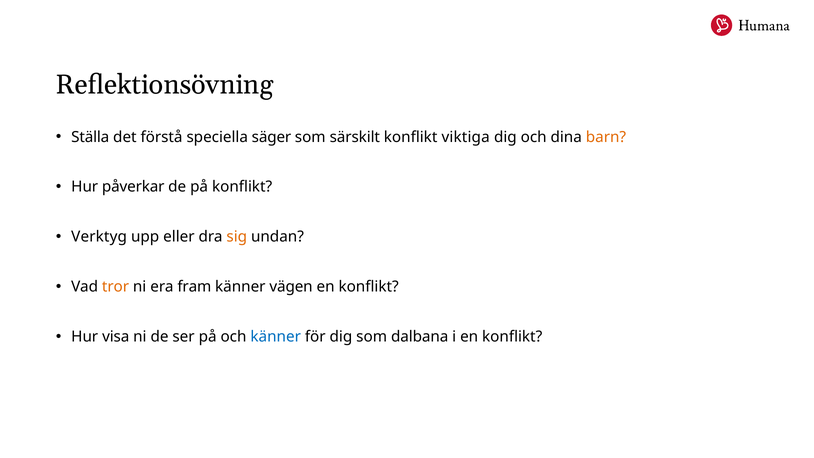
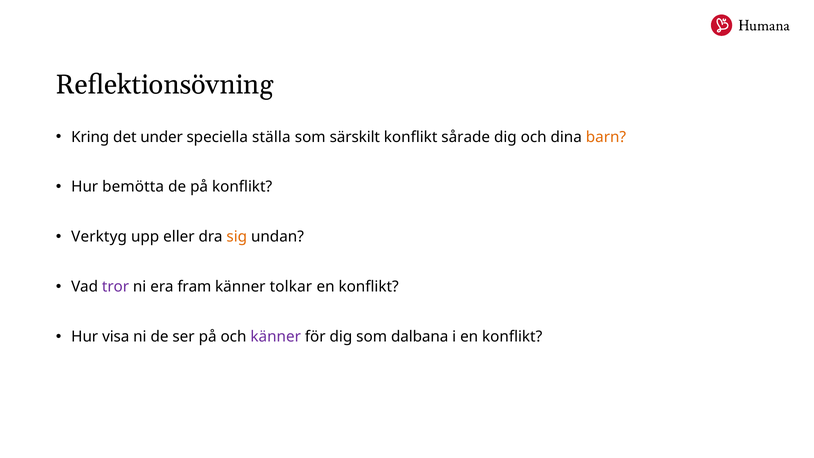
Ställa: Ställa -> Kring (90, 137)
förstå: förstå -> under (162, 137)
säger: säger -> ställa (271, 137)
viktiga: viktiga -> sårade (466, 137)
påverkar: påverkar -> bemötta (133, 187)
tror colour: orange -> purple (116, 287)
vägen: vägen -> tolkar (291, 287)
känner colour: blue -> purple (276, 337)
